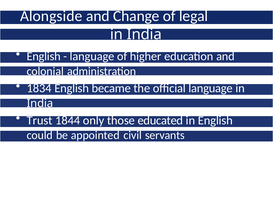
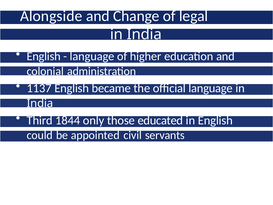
1834: 1834 -> 1137 (39, 88)
Trust: Trust -> Third (40, 120)
